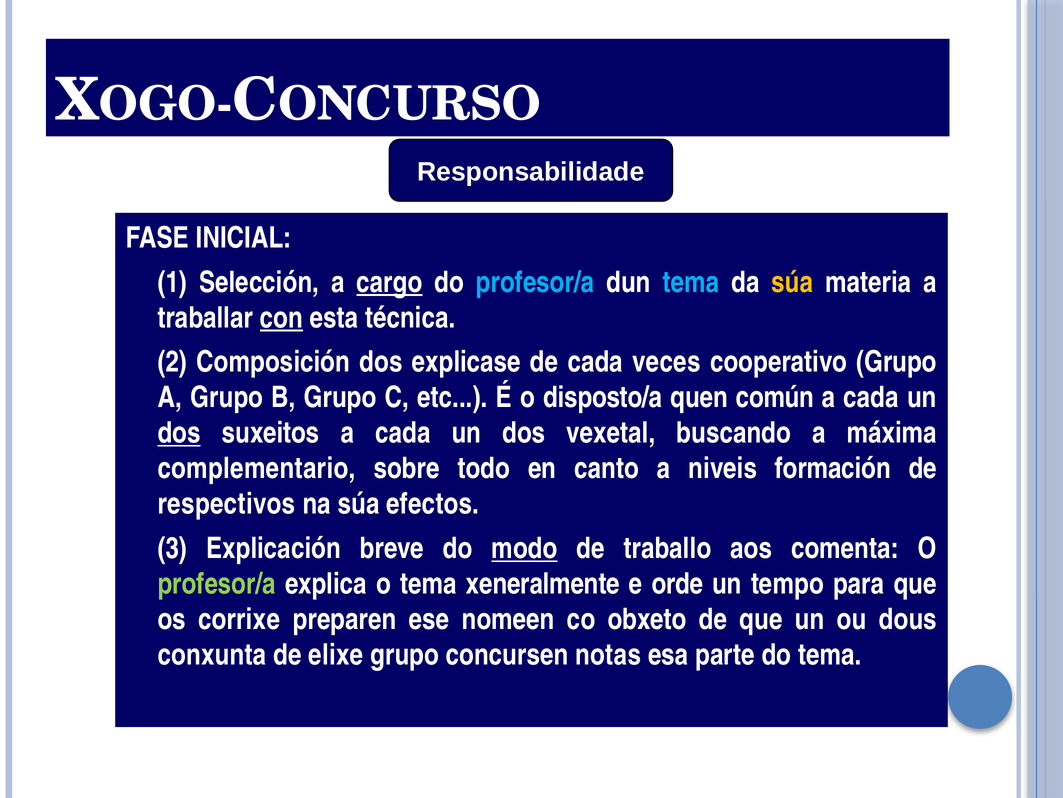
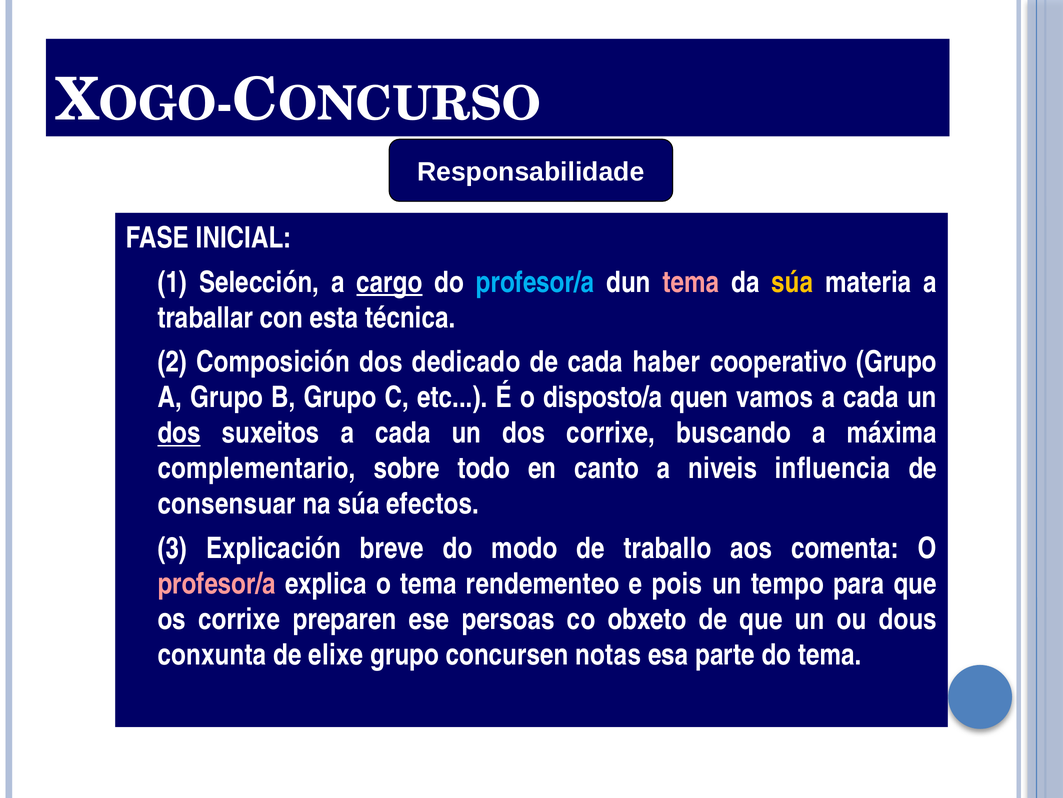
tema colour: light blue -> pink (691, 282)
con underline: present -> none (281, 317)
explicase: explicase -> dedicado (466, 362)
veces: veces -> haber (666, 362)
común: común -> vamos (775, 397)
dos vexetal: vexetal -> corrixe (611, 433)
formación: formación -> influencia (833, 468)
respectivos: respectivos -> consensuar (227, 504)
modo underline: present -> none (524, 548)
profesor/a colour: light green -> pink (217, 583)
xeneralmente: xeneralmente -> rendementeo (543, 583)
orde: orde -> pois (677, 583)
nomeen: nomeen -> persoas (508, 619)
